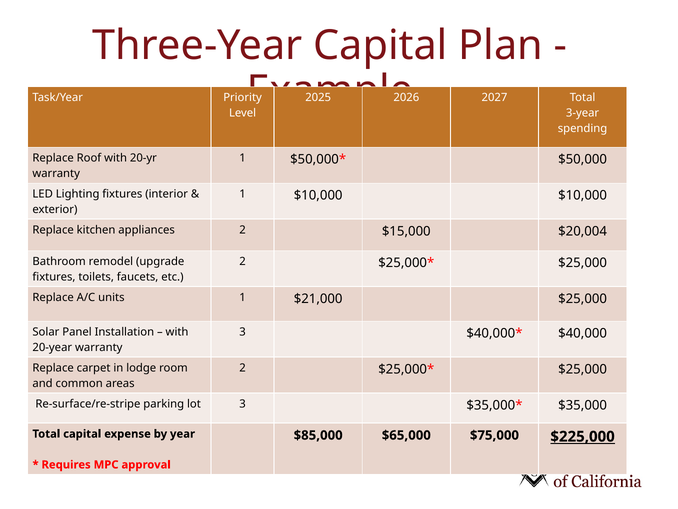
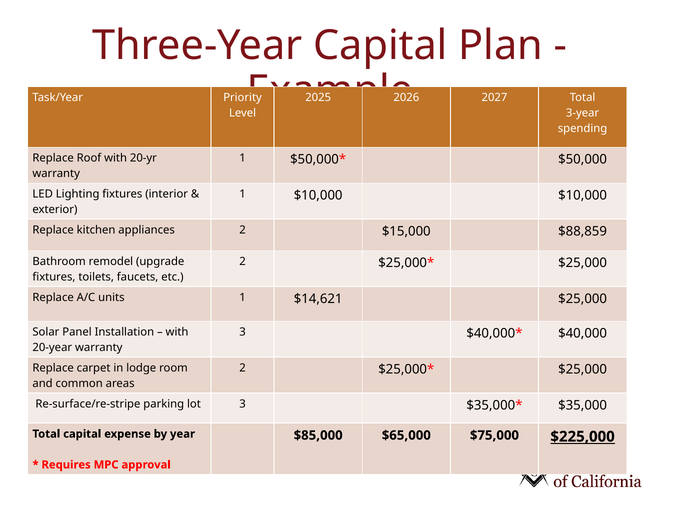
$20,004: $20,004 -> $88,859 (583, 231)
$21,000: $21,000 -> $14,621 (318, 299)
